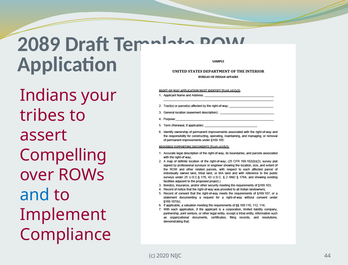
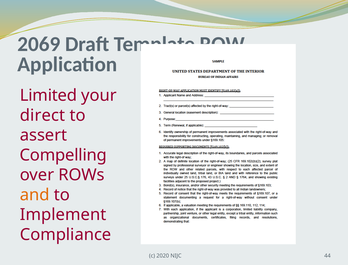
2089: 2089 -> 2069 (39, 44)
Indians: Indians -> Limited (48, 96)
tribes: tribes -> direct (42, 115)
and colour: blue -> orange (35, 195)
